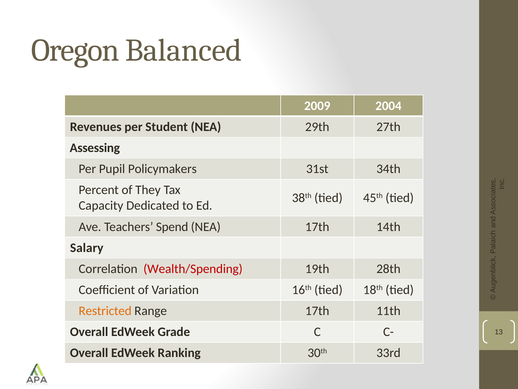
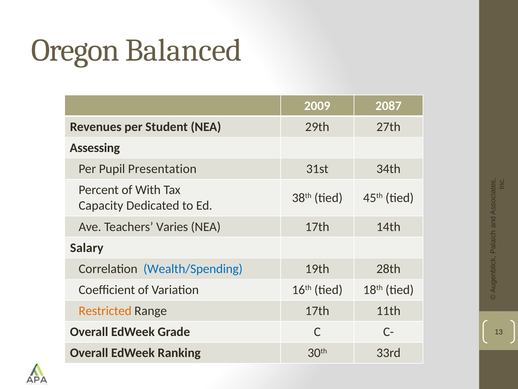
2004: 2004 -> 2087 (388, 106)
Policymakers: Policymakers -> Presentation (162, 169)
They: They -> With (148, 190)
Spend: Spend -> Varies (172, 226)
Wealth/Spending colour: red -> blue (193, 268)
